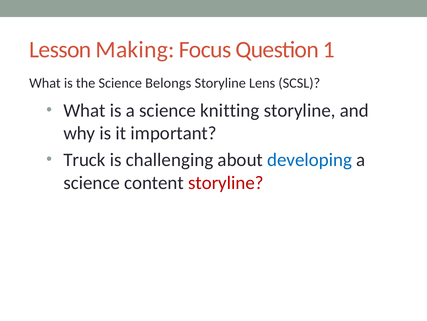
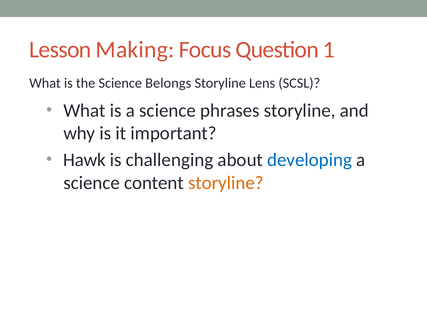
knitting: knitting -> phrases (230, 110)
Truck: Truck -> Hawk (84, 160)
storyline colour: red -> orange (226, 182)
